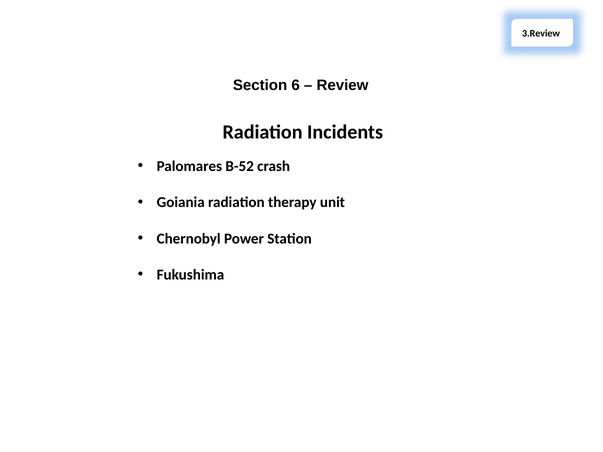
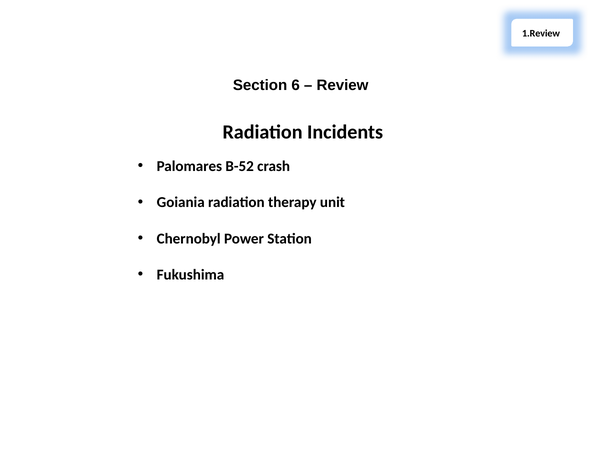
3.Review: 3.Review -> 1.Review (541, 33)
